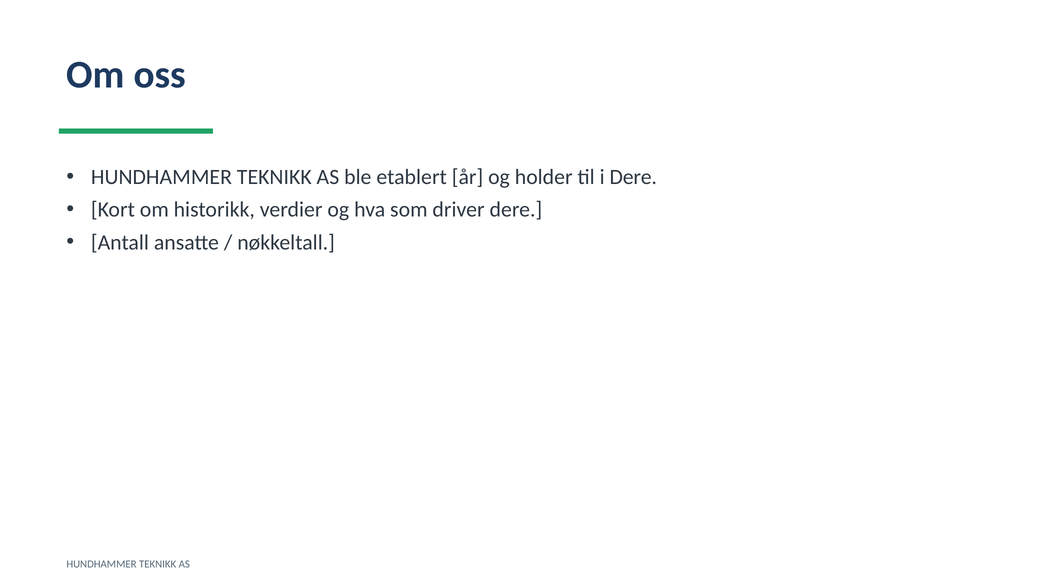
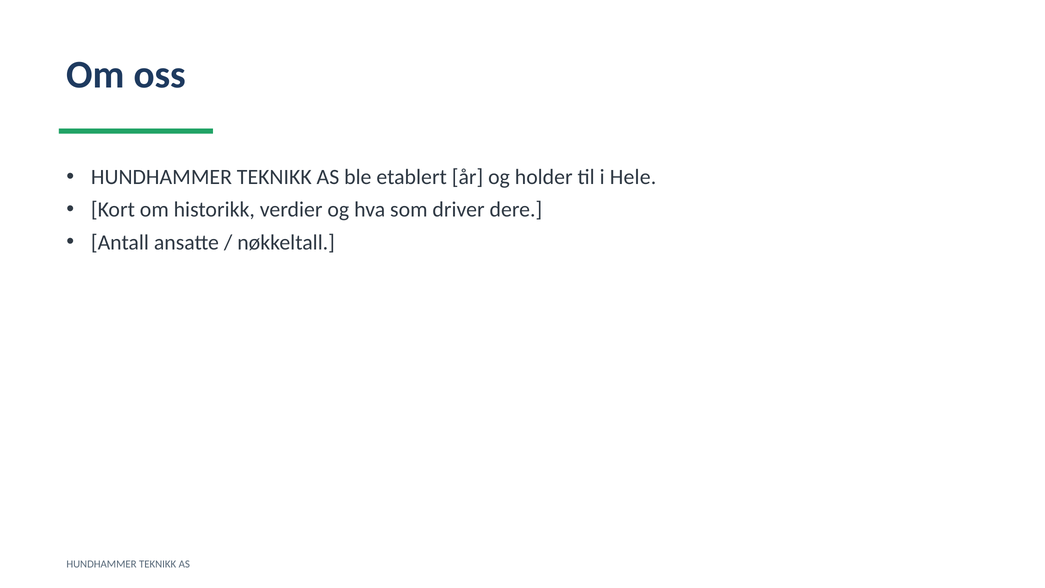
i Dere: Dere -> Hele (633, 177)
